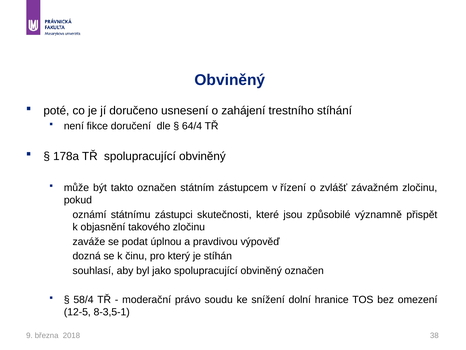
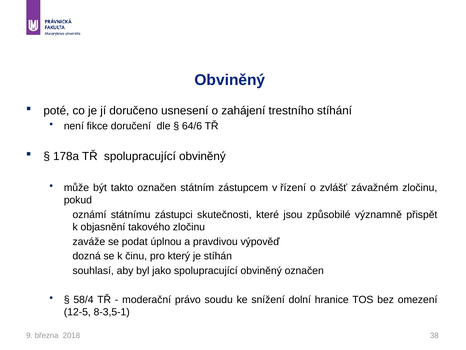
64/4: 64/4 -> 64/6 (192, 126)
